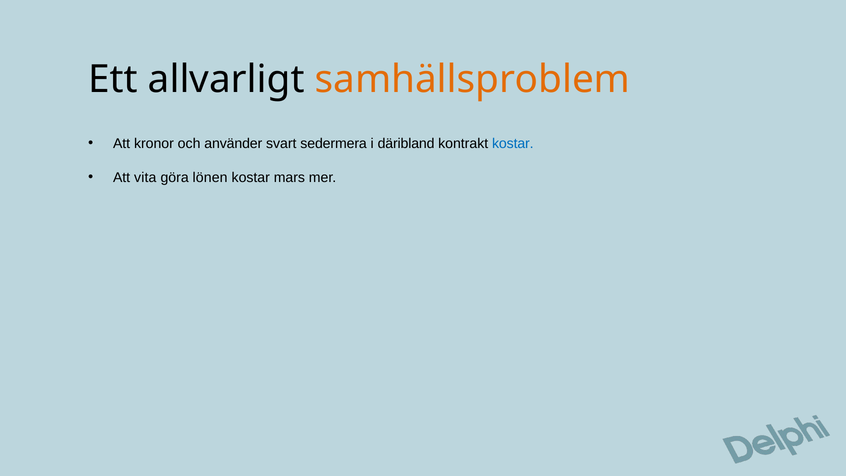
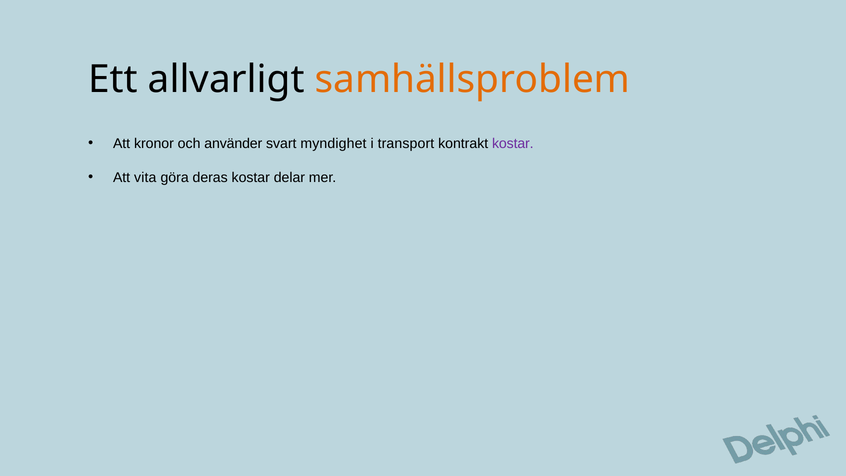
sedermera: sedermera -> myndighet (333, 143)
däribland: däribland -> transport (406, 143)
kostar colour: blue -> purple (513, 143)
lönen: lönen -> deras (210, 178)
mars: mars -> delar (289, 178)
